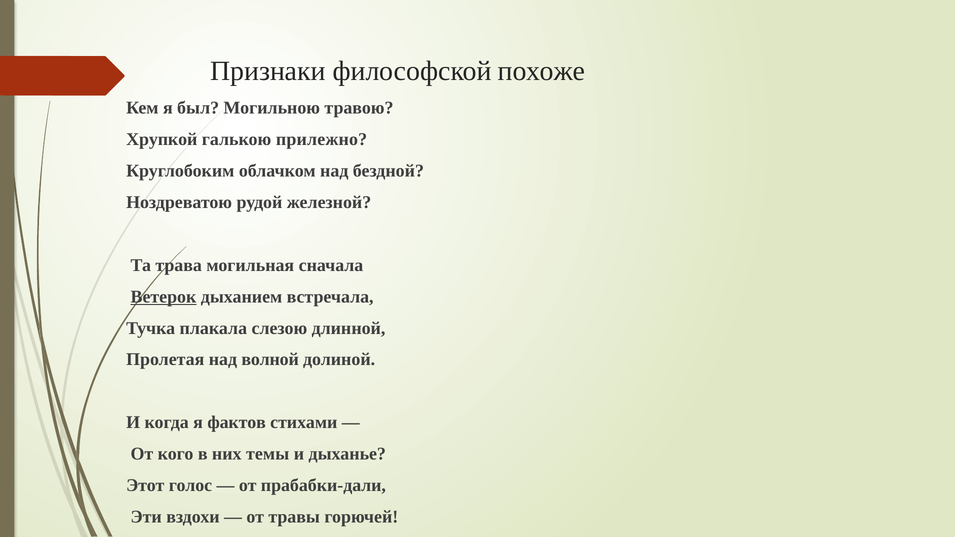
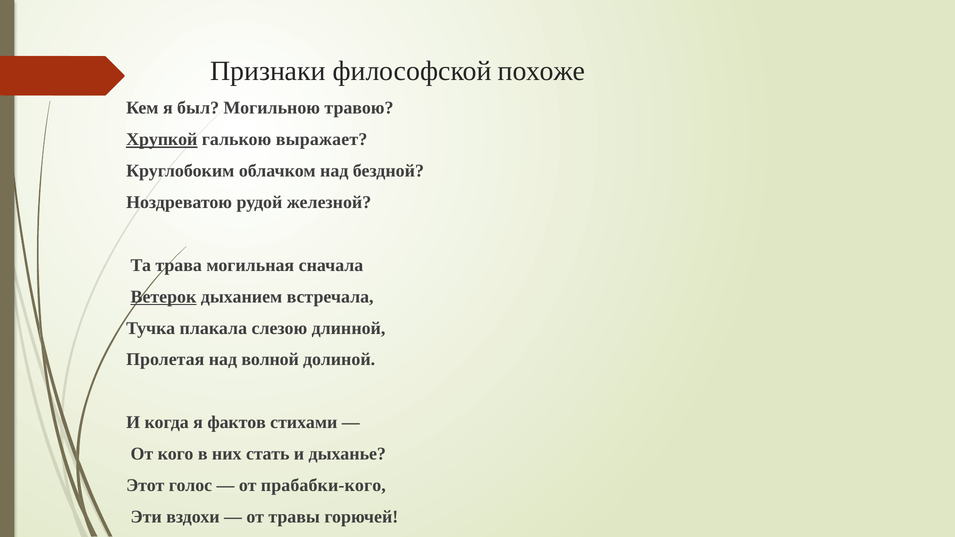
Хрупкой underline: none -> present (162, 140)
прилежно: прилежно -> выражает (322, 140)
темы: темы -> стать (268, 454)
прабабки-дали: прабабки-дали -> прабабки-кого (323, 485)
